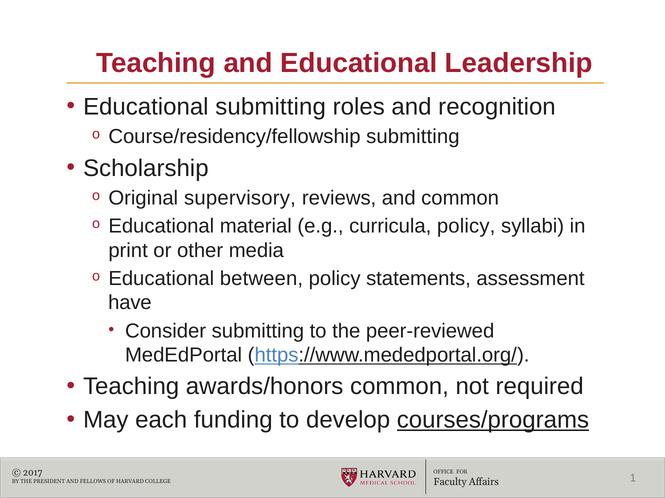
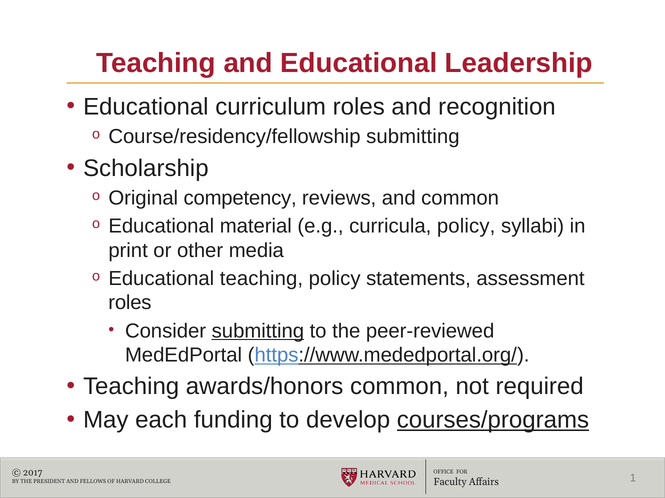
Educational submitting: submitting -> curriculum (271, 107)
supervisory: supervisory -> competency (240, 198)
Educational between: between -> teaching (261, 279)
have: have -> roles (130, 303)
submitting underline: none -> present (258, 331)
